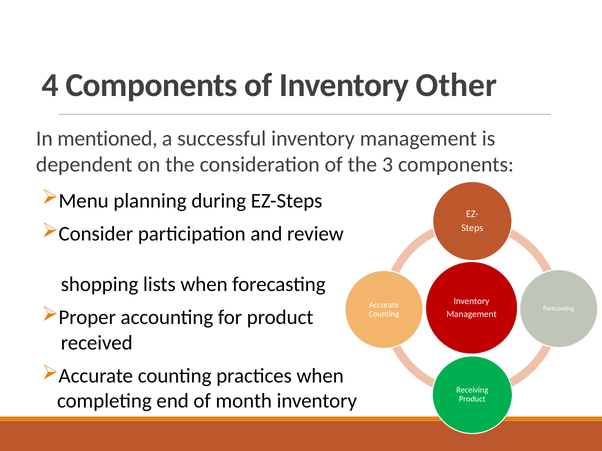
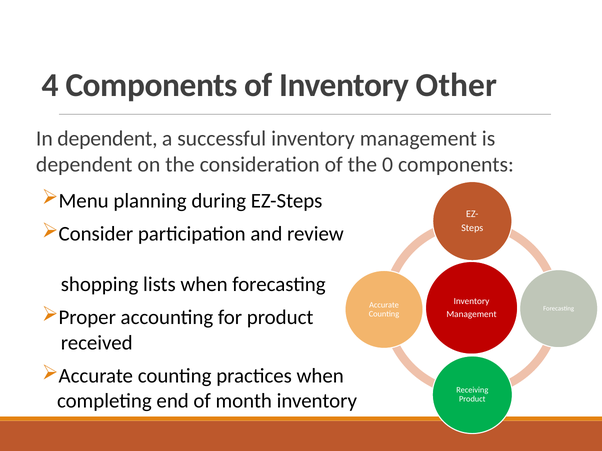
In mentioned: mentioned -> dependent (107, 139)
3: 3 -> 0 (388, 165)
